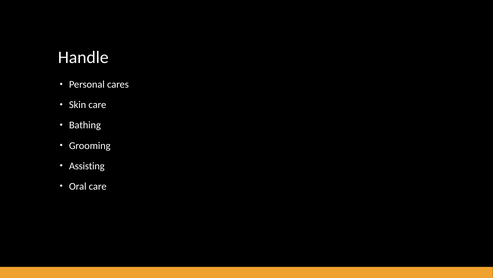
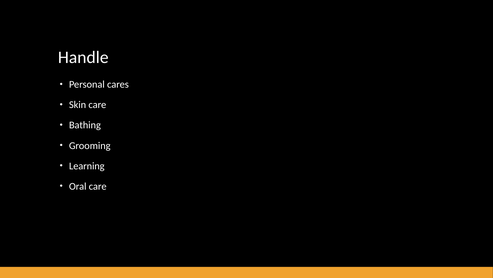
Assisting: Assisting -> Learning (87, 166)
